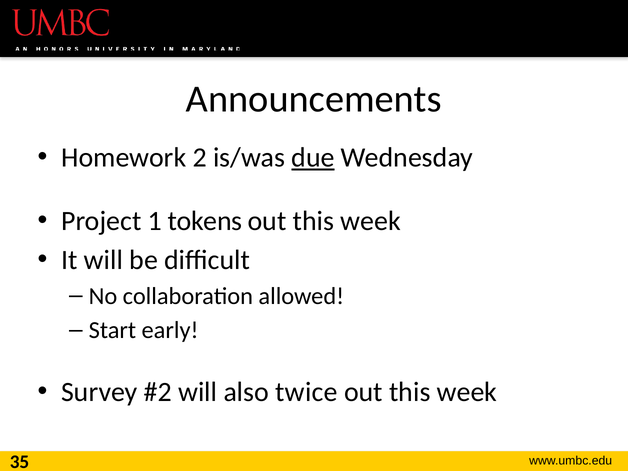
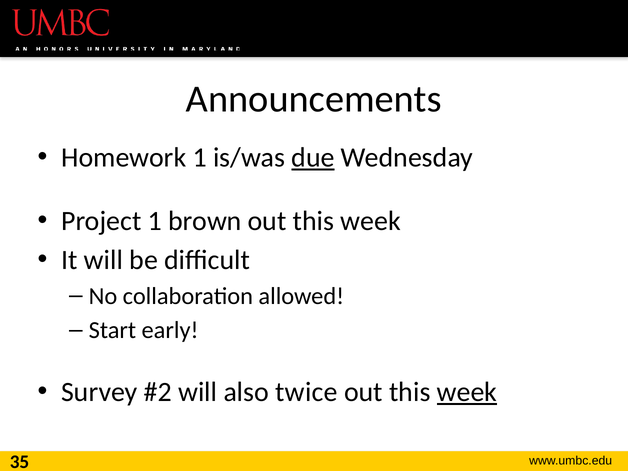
Homework 2: 2 -> 1 (200, 158)
tokens: tokens -> brown (205, 221)
week underline: none -> present (467, 392)
